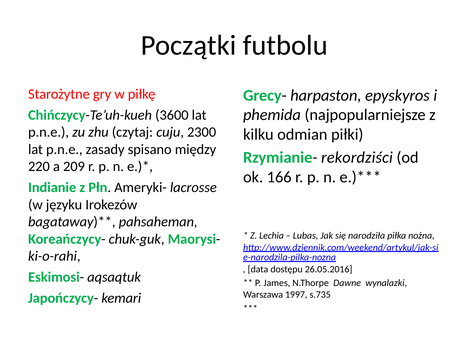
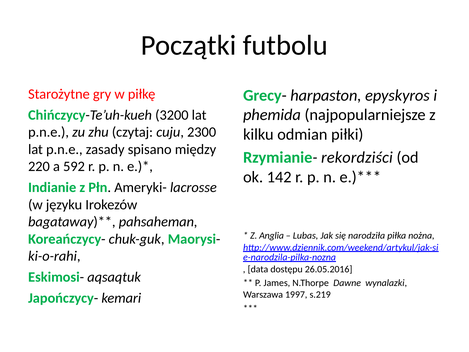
3600: 3600 -> 3200 (172, 115)
209: 209 -> 592 (74, 166)
166: 166 -> 142 (279, 177)
Lechia: Lechia -> Anglia (272, 236)
s.735: s.735 -> s.219 (320, 295)
